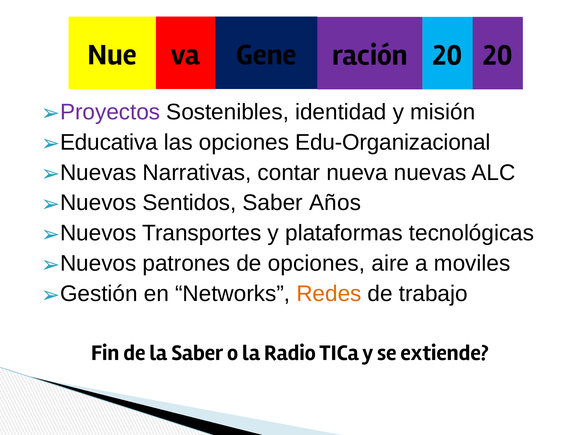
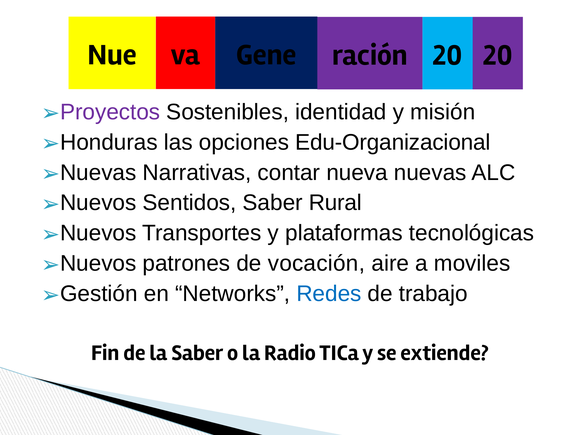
Educativa: Educativa -> Honduras (109, 142)
Años: Años -> Rural (335, 203)
de opciones: opciones -> vocación (316, 263)
Redes colour: orange -> blue (329, 294)
